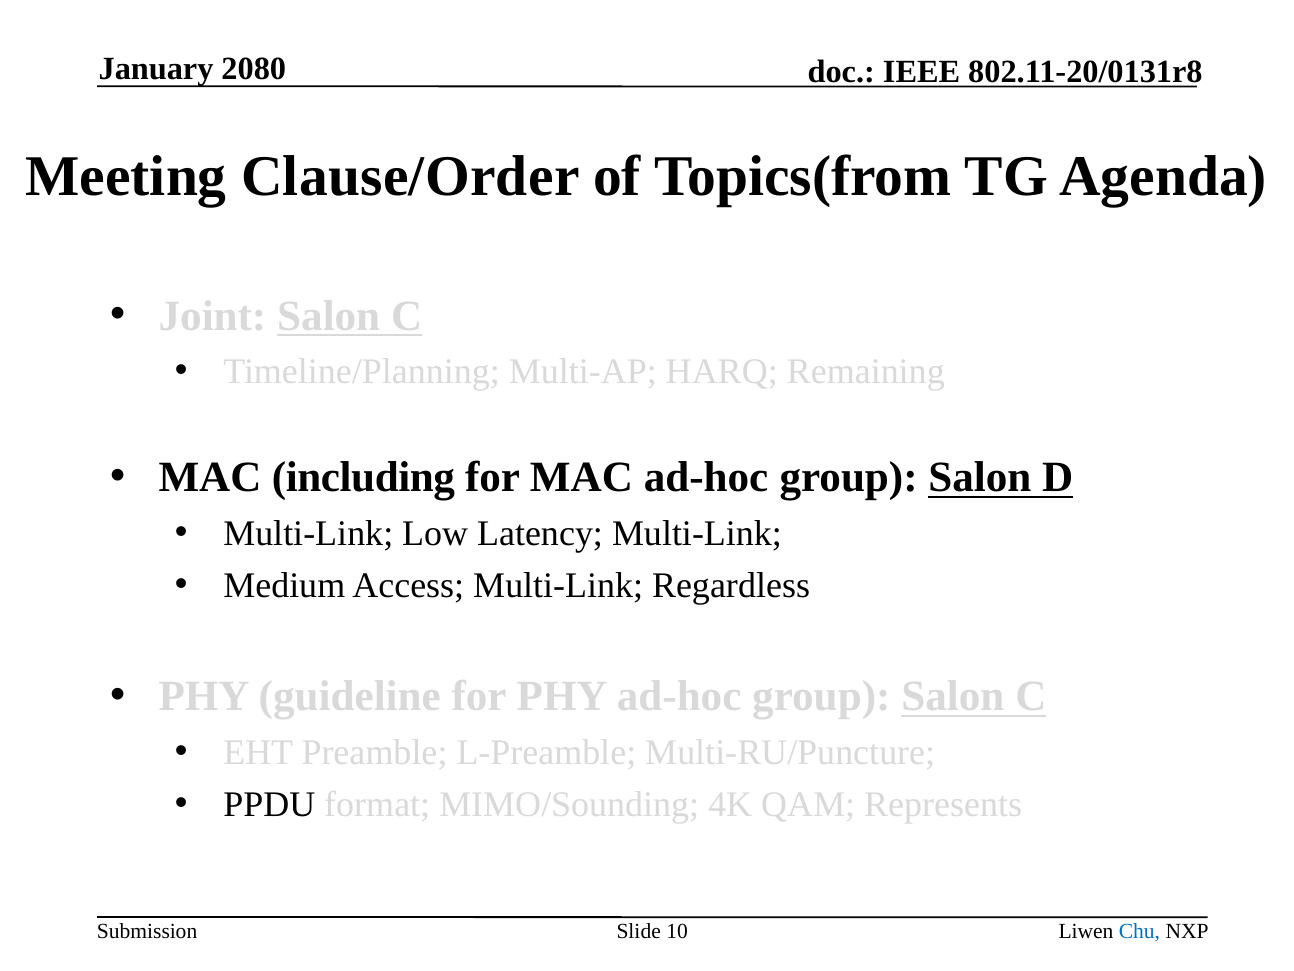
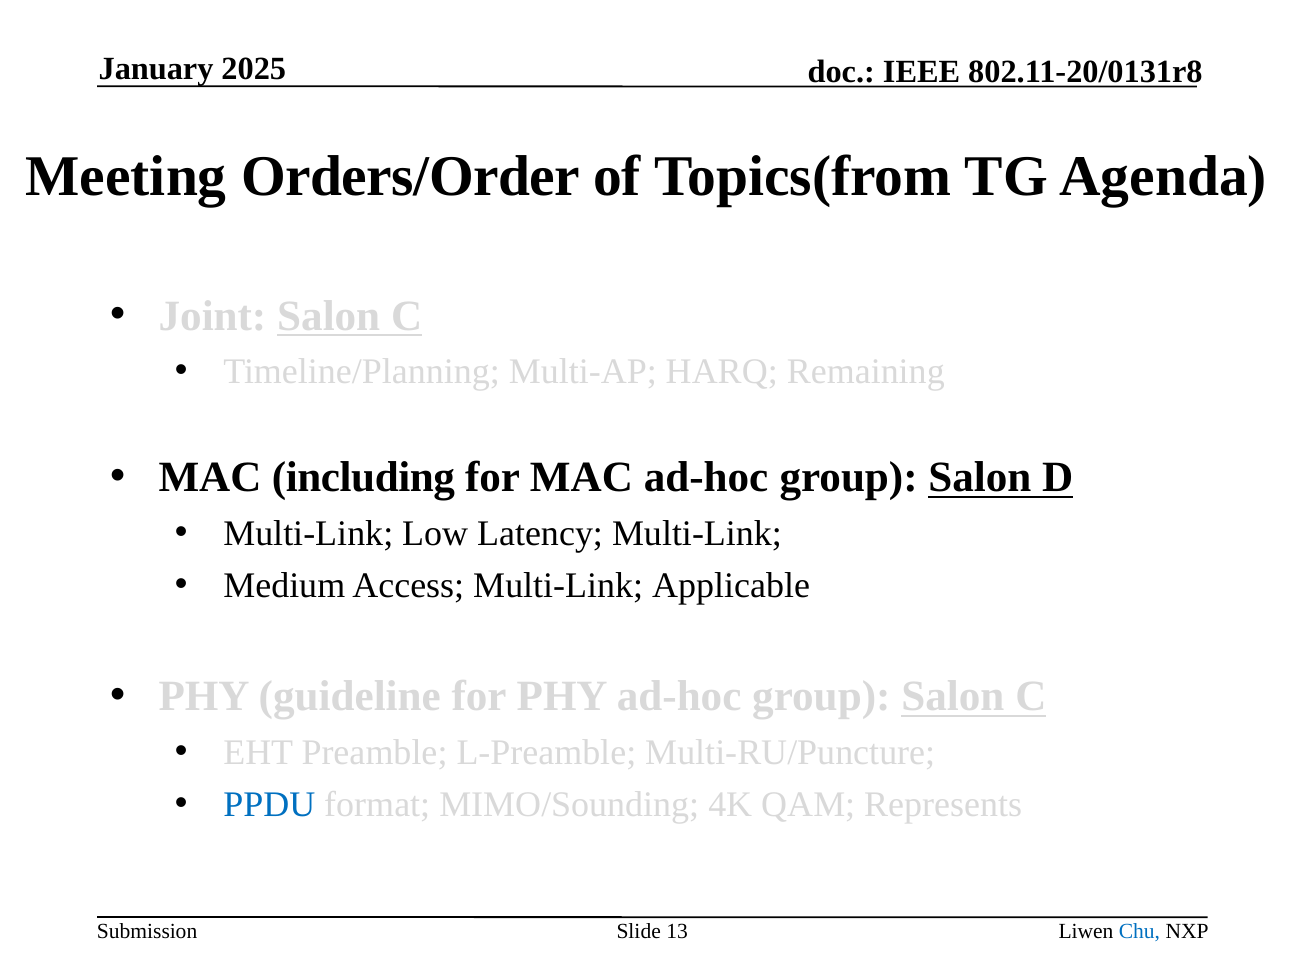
2080: 2080 -> 2025 (254, 69)
Clause/Order: Clause/Order -> Orders/Order (411, 176)
Regardless: Regardless -> Applicable (731, 585)
PPDU colour: black -> blue (269, 804)
10: 10 -> 13 (677, 931)
